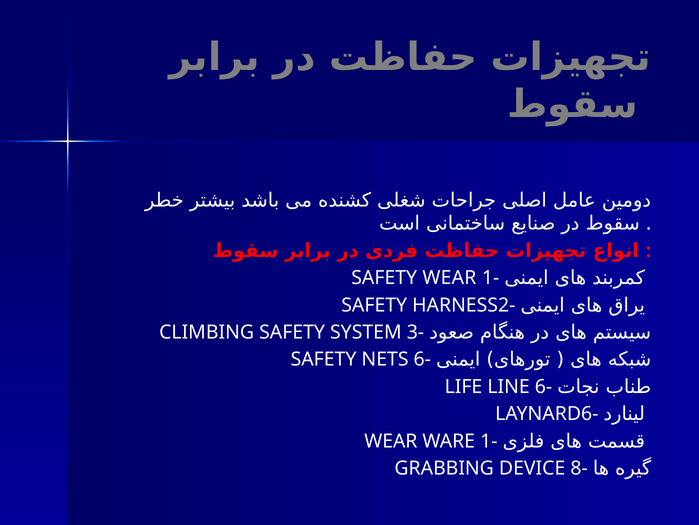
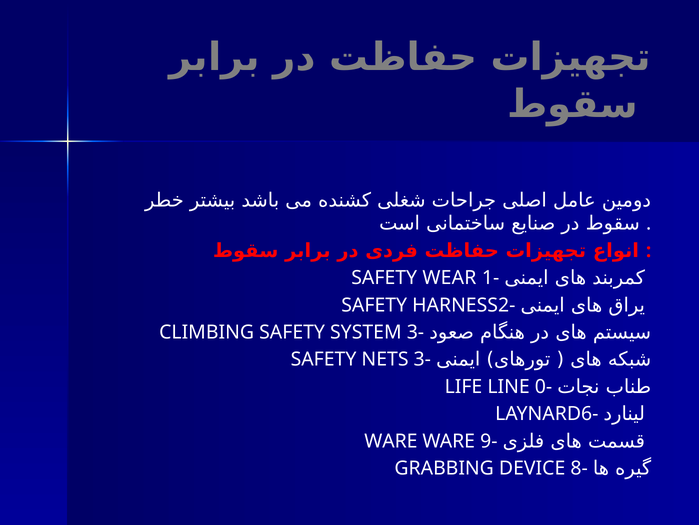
NETS 6-: 6- -> 3- (422, 359)
LINE 6-: 6- -> 0- (543, 386)
WEAR: WEAR -> WARE (391, 441)
WARE 1-: 1- -> 9- (489, 441)
